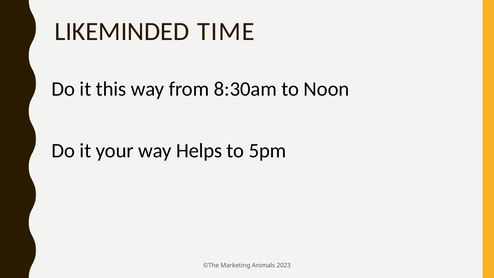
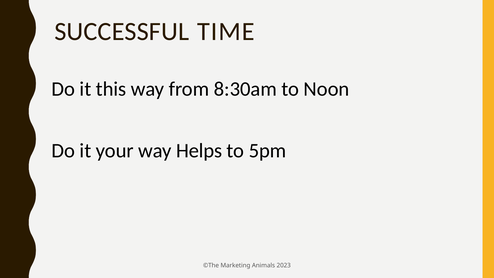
LIKEMINDED: LIKEMINDED -> SUCCESSFUL (122, 31)
